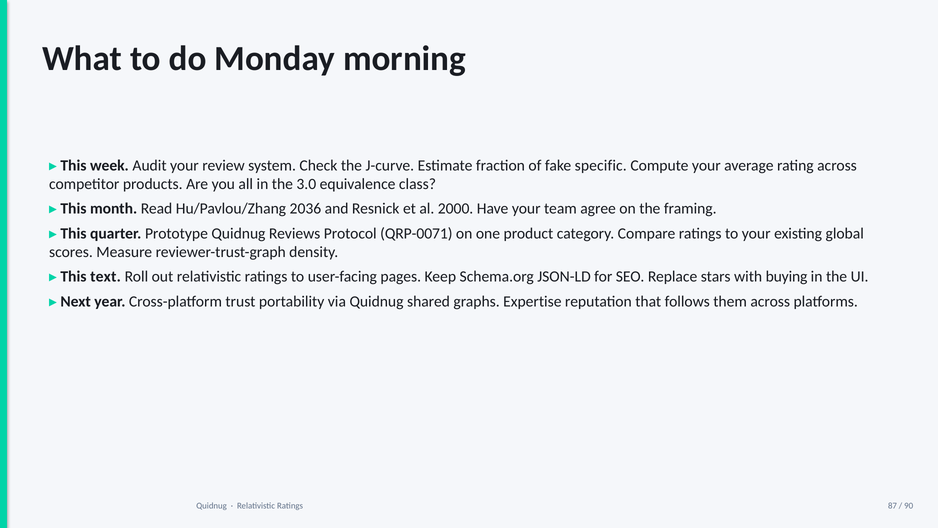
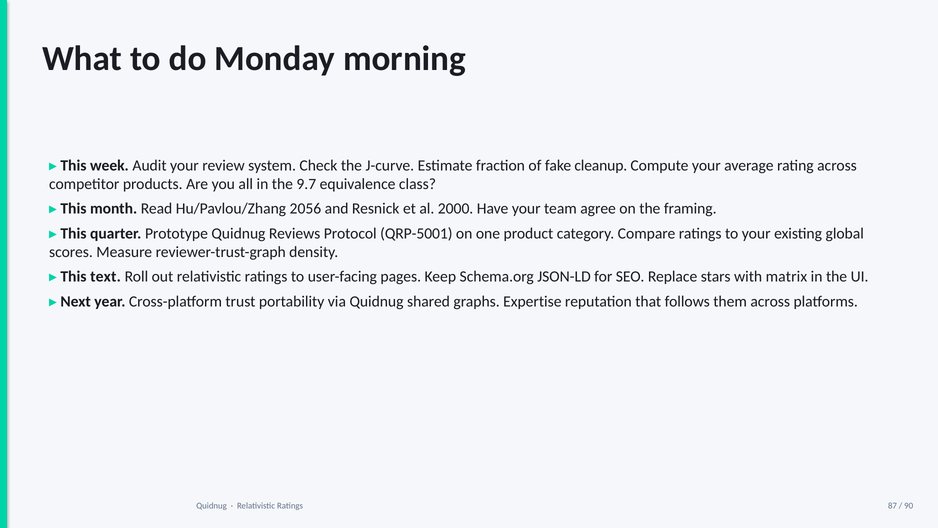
specific: specific -> cleanup (601, 165)
3.0: 3.0 -> 9.7 (306, 184)
2036: 2036 -> 2056 (305, 209)
QRP-0071: QRP-0071 -> QRP-5001 (416, 233)
buying: buying -> matrix (786, 277)
